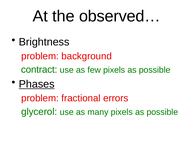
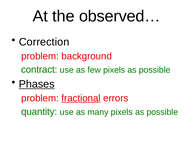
Brightness: Brightness -> Correction (44, 42)
fractional underline: none -> present (81, 98)
glycerol: glycerol -> quantity (39, 112)
